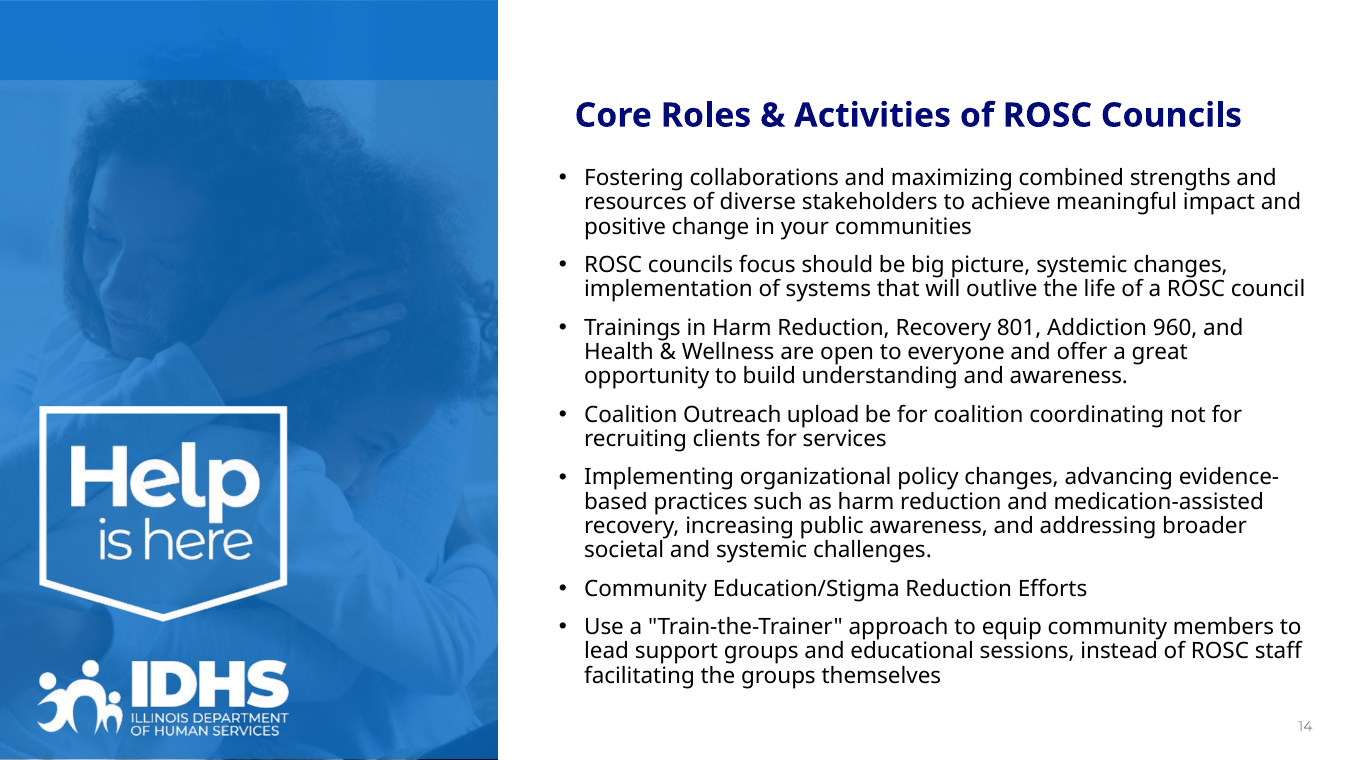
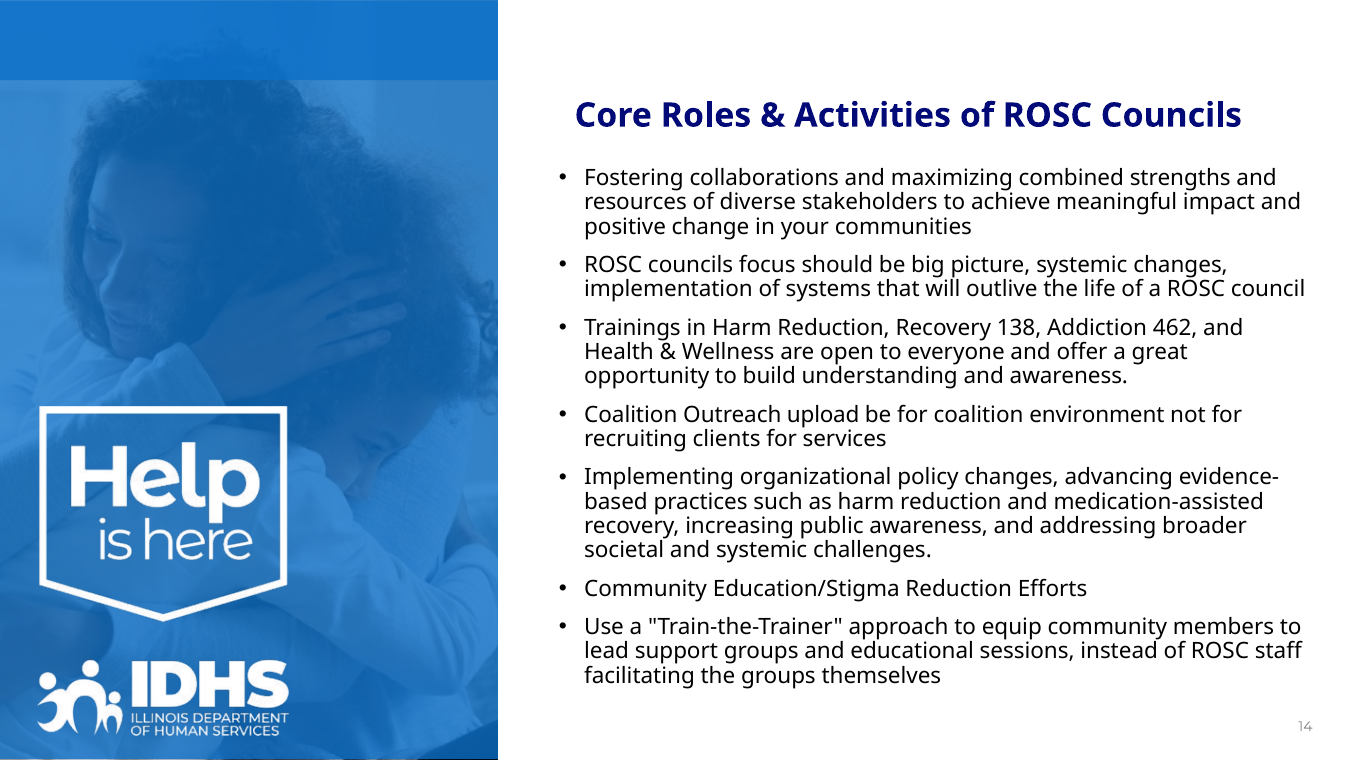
801: 801 -> 138 (1019, 328)
960: 960 -> 462 (1175, 328)
coordinating: coordinating -> environment (1097, 415)
